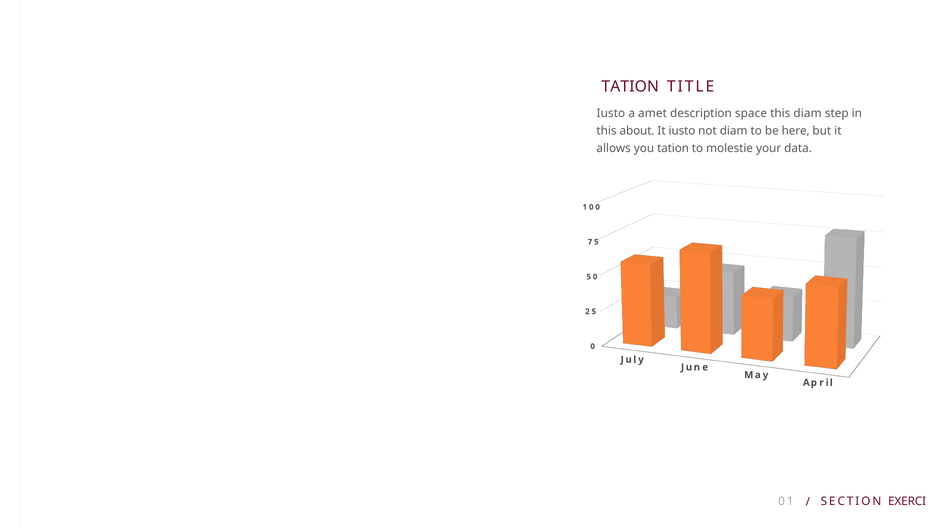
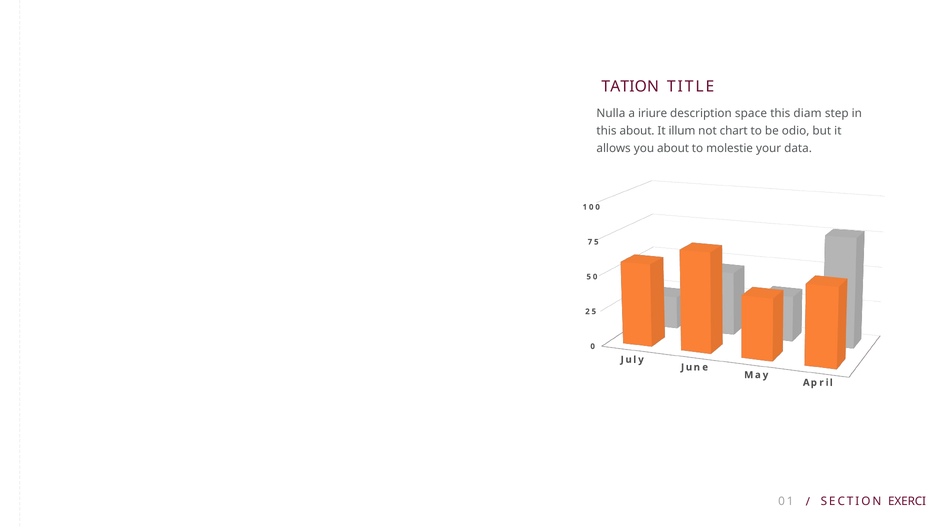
Iusto: Iusto -> Nulla (611, 113)
amet: amet -> iriure (653, 113)
It iusto: iusto -> illum (682, 131)
not diam: diam -> chart (734, 131)
here: here -> odio (796, 131)
you tation: tation -> about (673, 149)
